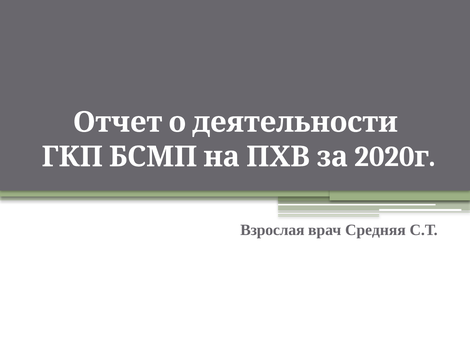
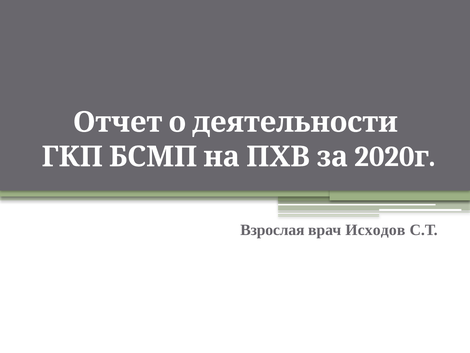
Средняя: Средняя -> Исходов (375, 230)
